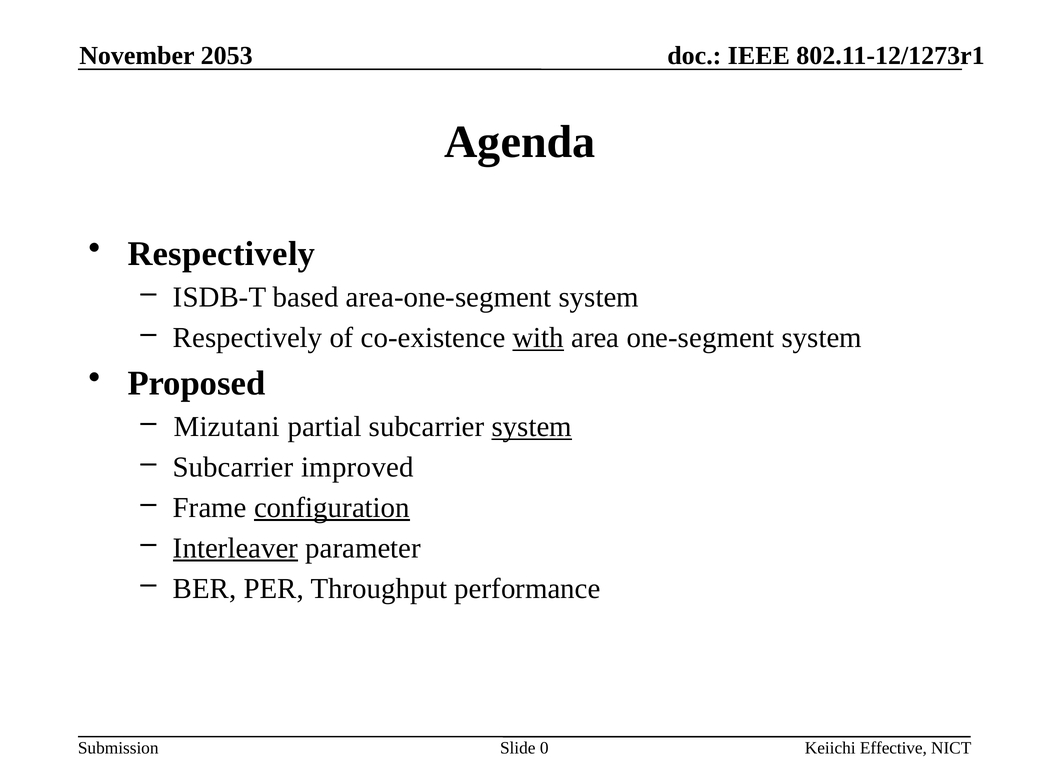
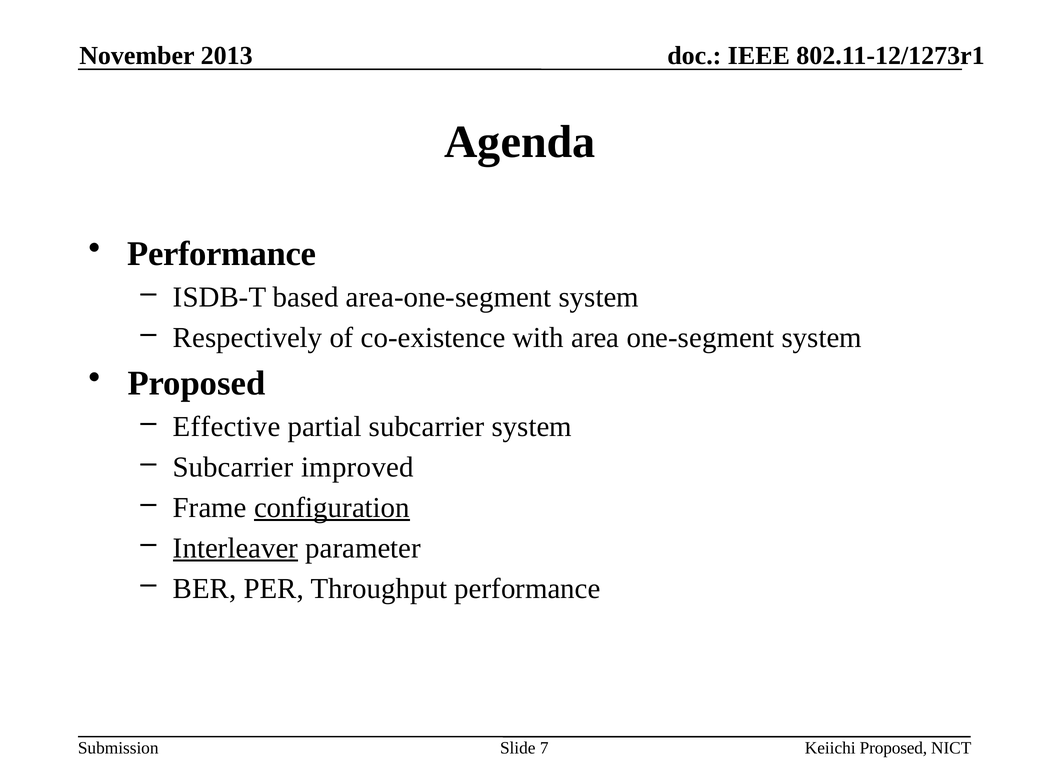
2053: 2053 -> 2013 (227, 55)
Respectively: Respectively -> Performance (222, 254)
with underline: present -> none (538, 338)
Mizutani: Mizutani -> Effective (227, 427)
system underline: present -> none (532, 427)
0: 0 -> 7 (544, 748)
Keiichi Effective: Effective -> Proposed (893, 748)
